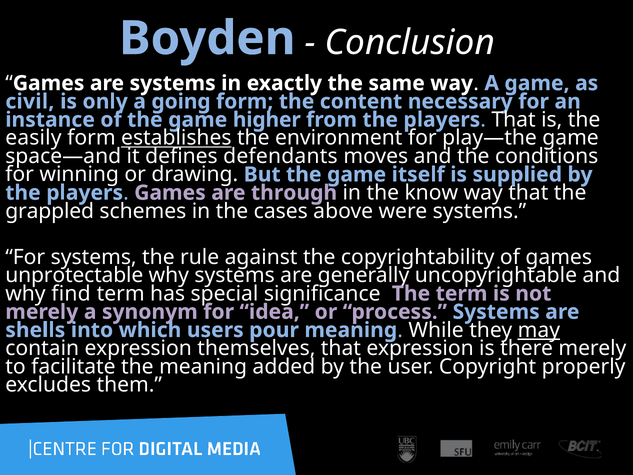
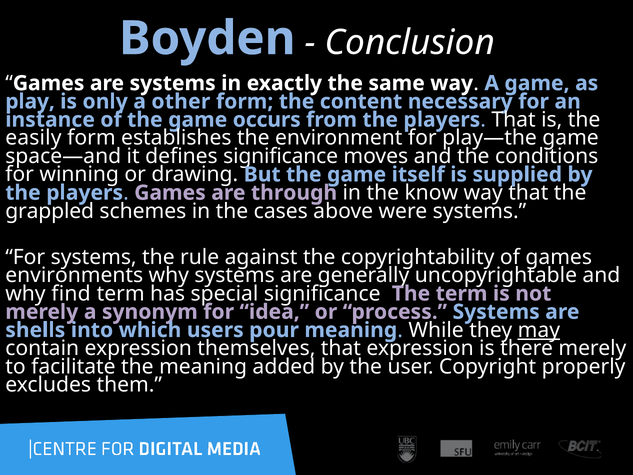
civil: civil -> play (30, 101)
going: going -> other (181, 101)
higher: higher -> occurs (267, 120)
establishes underline: present -> none (176, 138)
defines defendants: defendants -> significance (281, 156)
unprotectable: unprotectable -> environments (74, 275)
